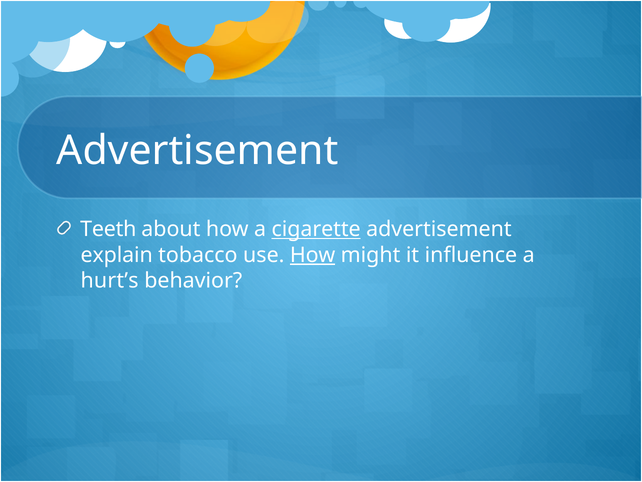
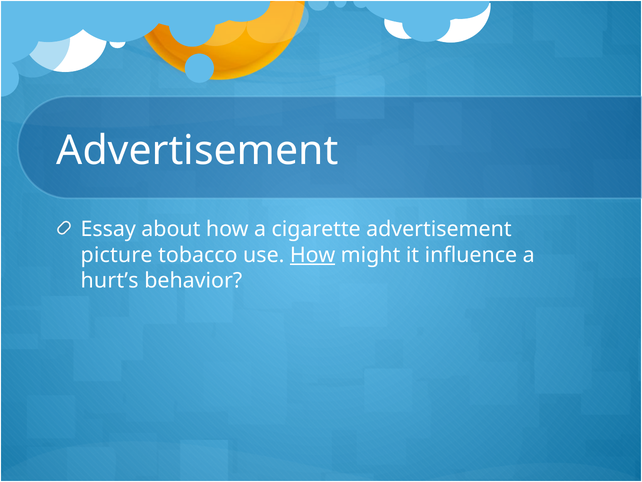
Teeth: Teeth -> Essay (108, 229)
cigarette underline: present -> none (316, 229)
explain: explain -> picture (117, 255)
